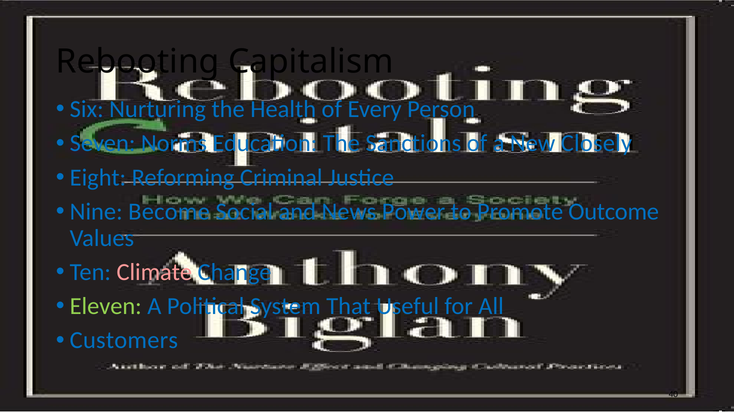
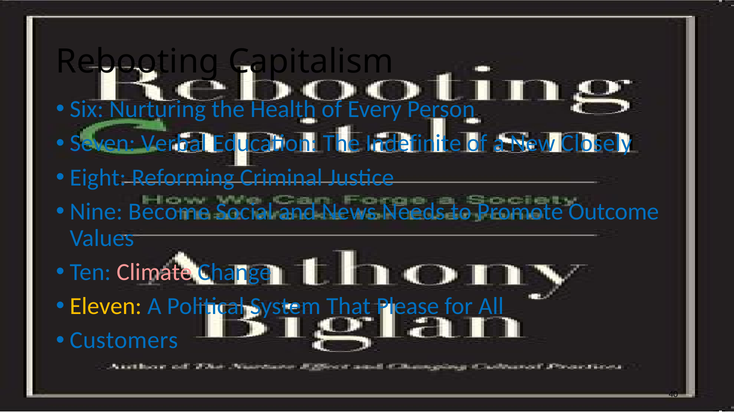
Norms: Norms -> Verbal (174, 143)
Sanctions: Sanctions -> Indefinite (413, 143)
Power: Power -> Needs (413, 212)
Eleven colour: light green -> yellow (106, 306)
Useful: Useful -> Please (408, 306)
